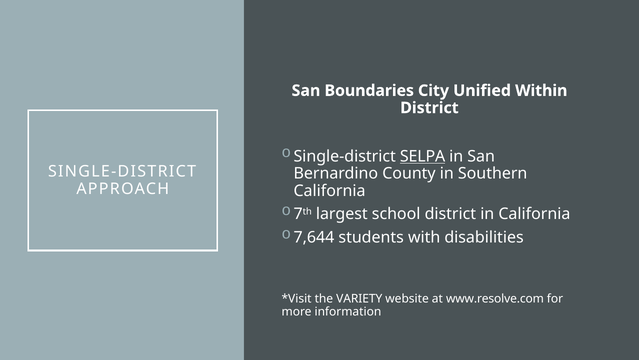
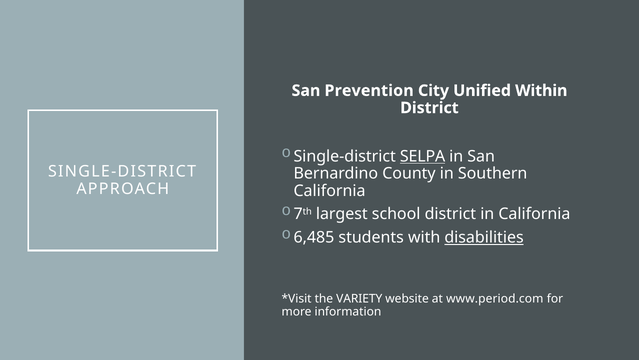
Boundaries: Boundaries -> Prevention (369, 90)
7,644: 7,644 -> 6,485 (314, 237)
disabilities underline: none -> present (484, 237)
www.resolve.com: www.resolve.com -> www.period.com (495, 298)
